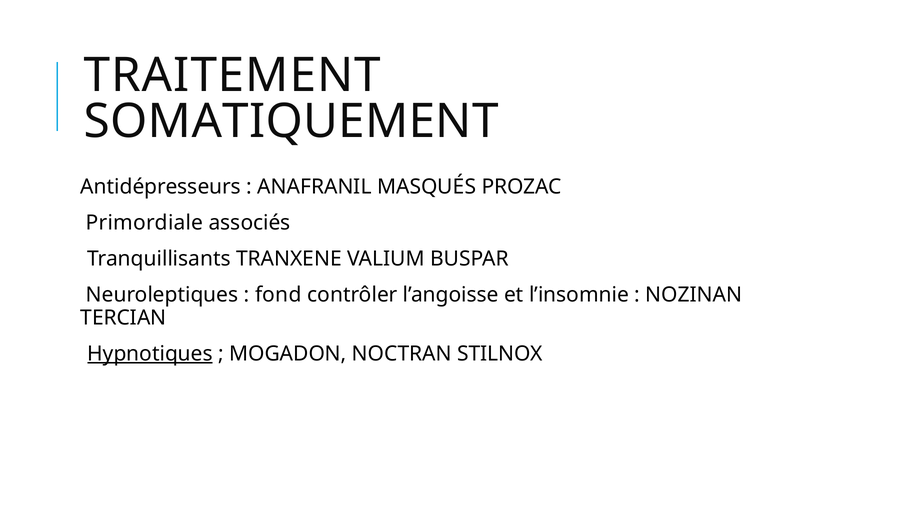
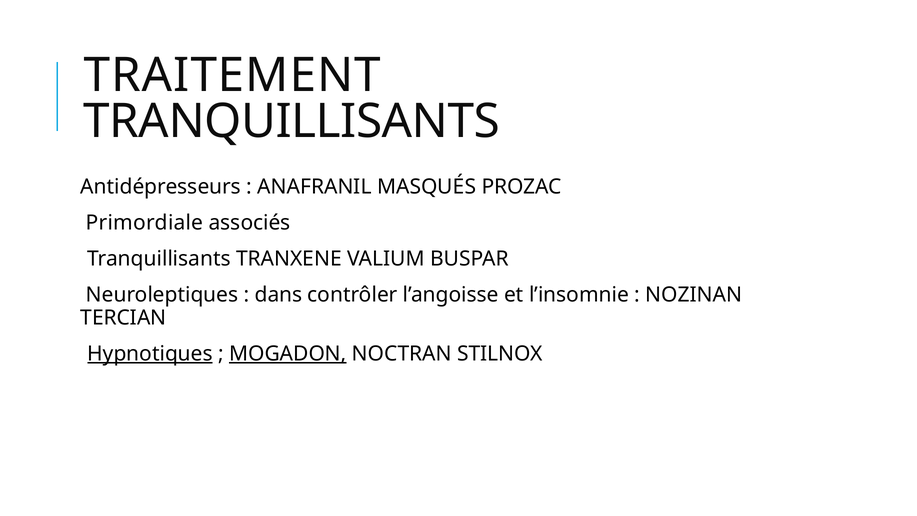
SOMATIQUEMENT: SOMATIQUEMENT -> TRANQUILLISANTS (292, 121)
fond: fond -> dans (278, 295)
MOGADON underline: none -> present (288, 354)
